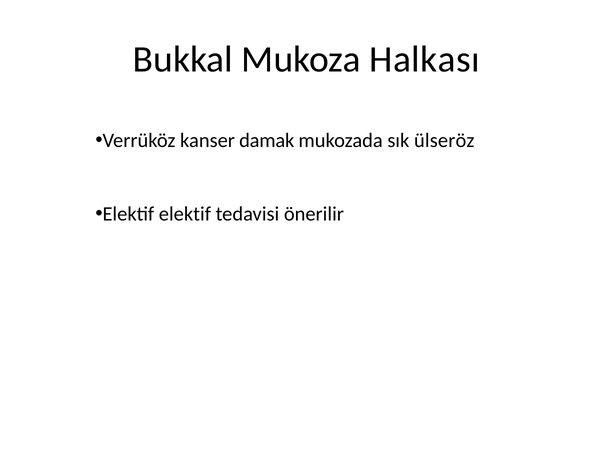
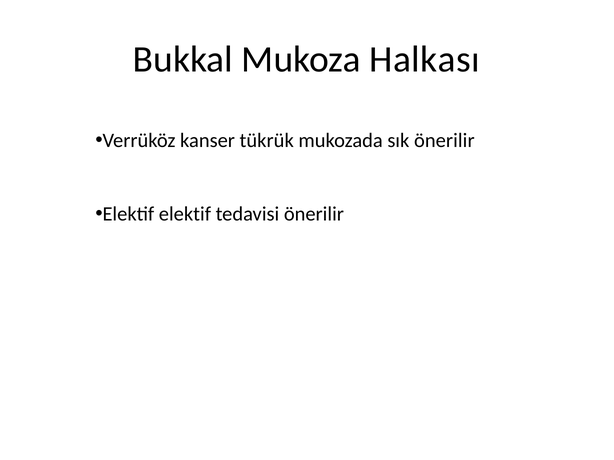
damak: damak -> tükrük (267, 141)
sık ülseröz: ülseröz -> önerilir (444, 141)
